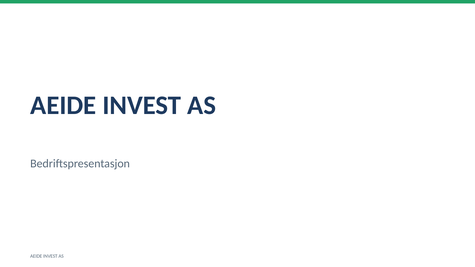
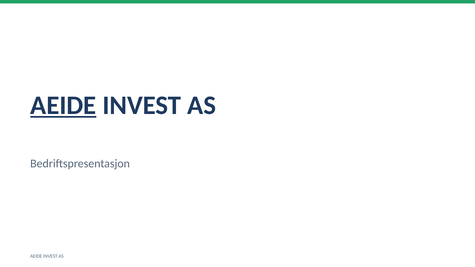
AEIDE underline: none -> present (63, 105)
